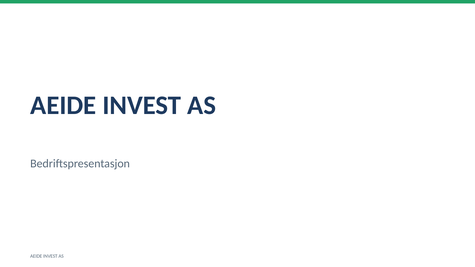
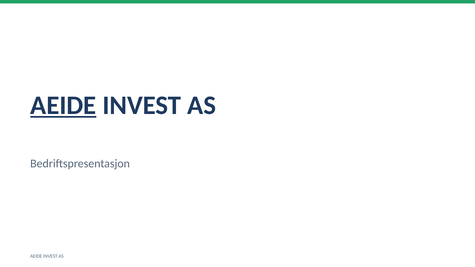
AEIDE underline: none -> present (63, 105)
